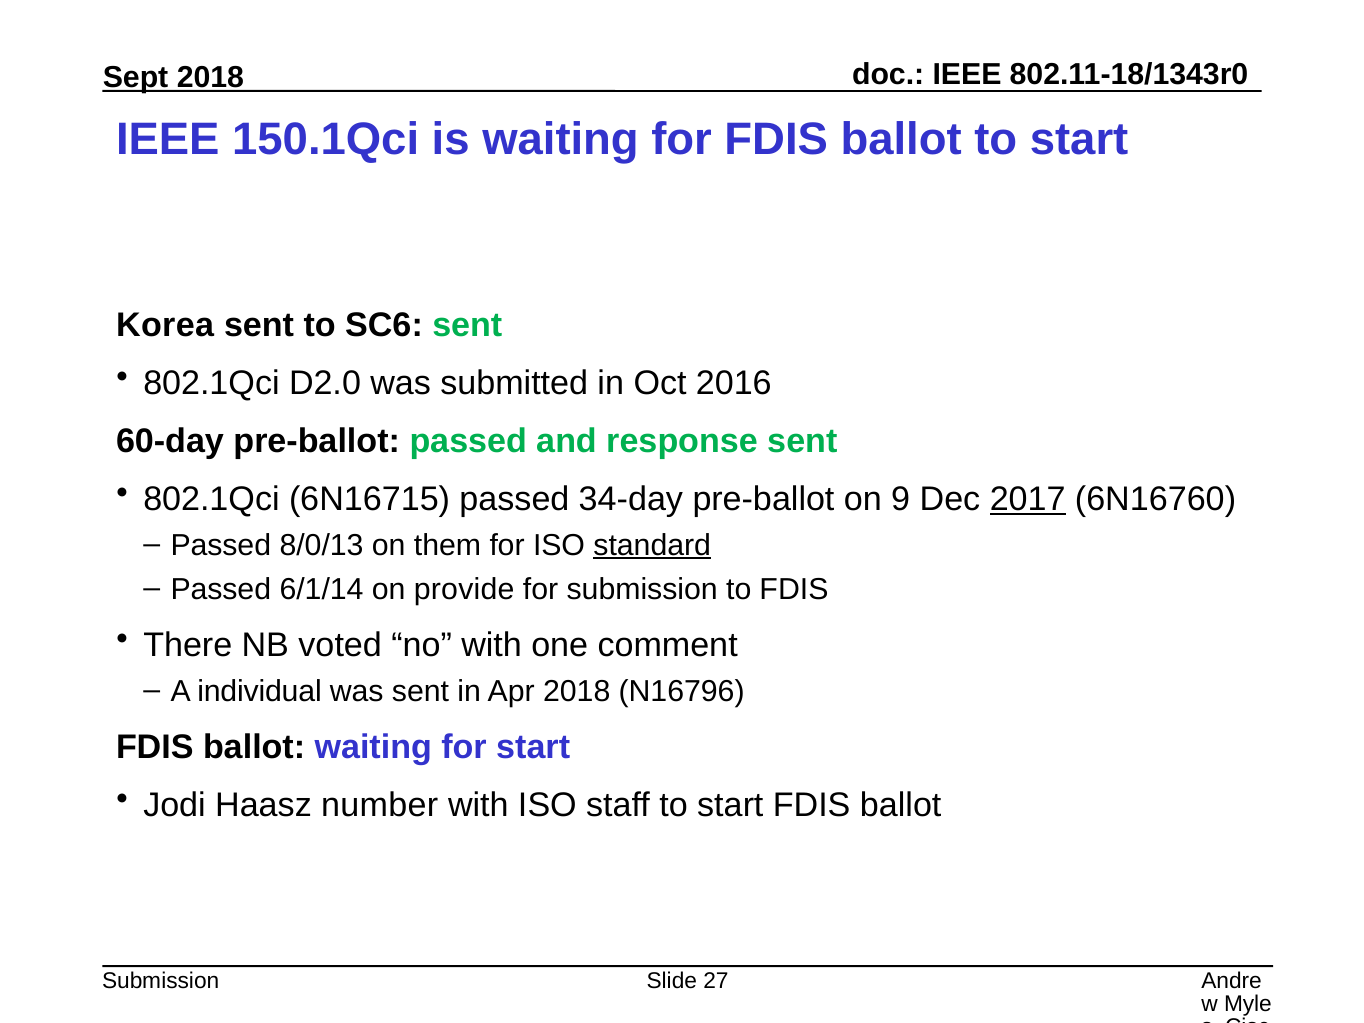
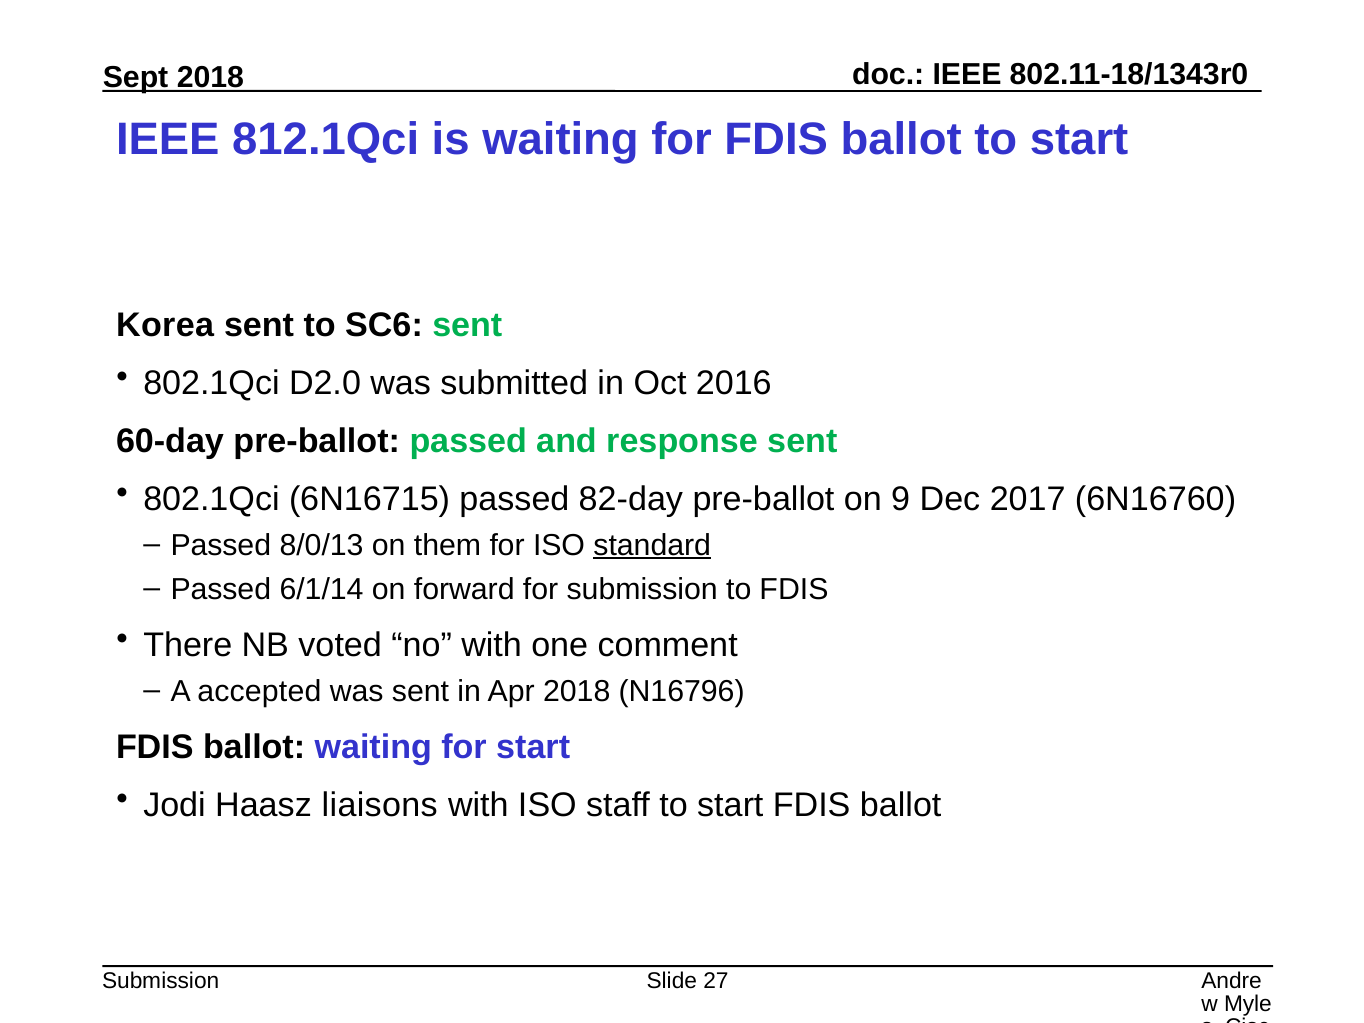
150.1Qci: 150.1Qci -> 812.1Qci (326, 140)
34-day: 34-day -> 82-day (631, 499)
2017 underline: present -> none (1028, 499)
provide: provide -> forward (464, 589)
individual: individual -> accepted (259, 691)
number: number -> liaisons (380, 805)
